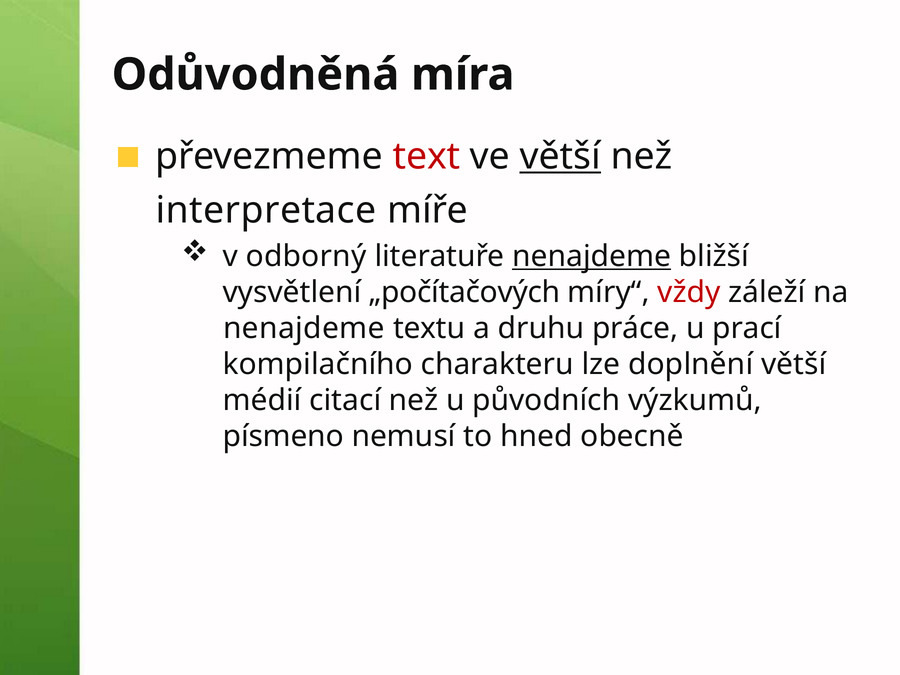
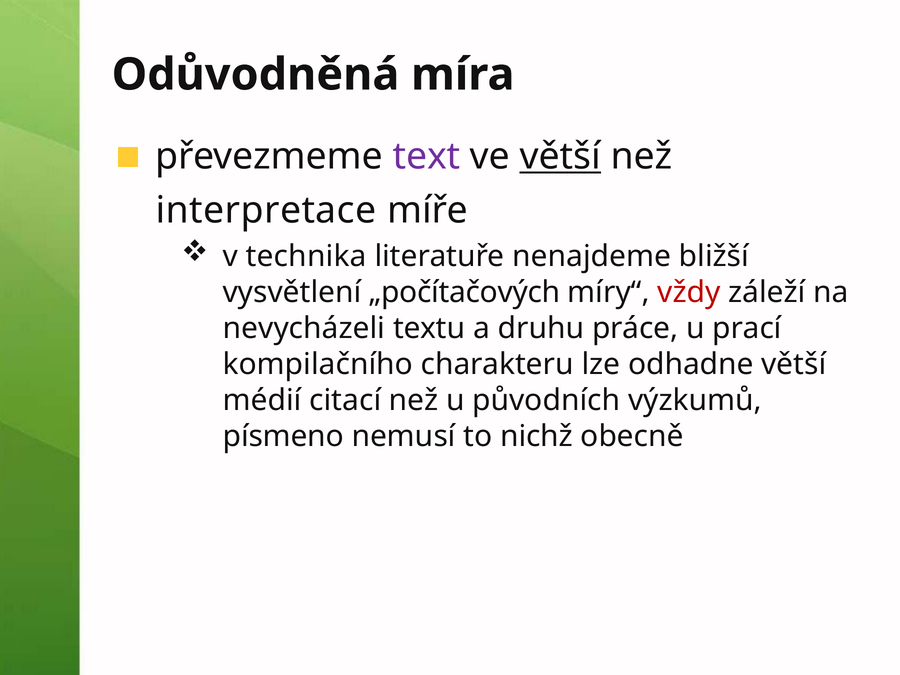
text colour: red -> purple (427, 156)
odborný: odborný -> technika (306, 256)
nenajdeme underline: present -> none (592, 256)
nenajdeme: nenajdeme -> nevycházeli (304, 328)
doplnění: doplnění -> odhadne (691, 364)
hned: hned -> nichž (537, 436)
